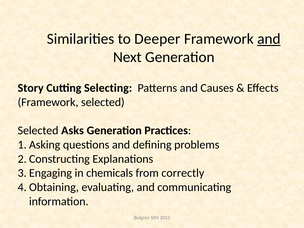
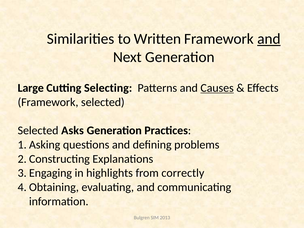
Deeper: Deeper -> Written (158, 39)
Story: Story -> Large (31, 88)
Causes underline: none -> present (217, 88)
chemicals: chemicals -> highlights (110, 173)
